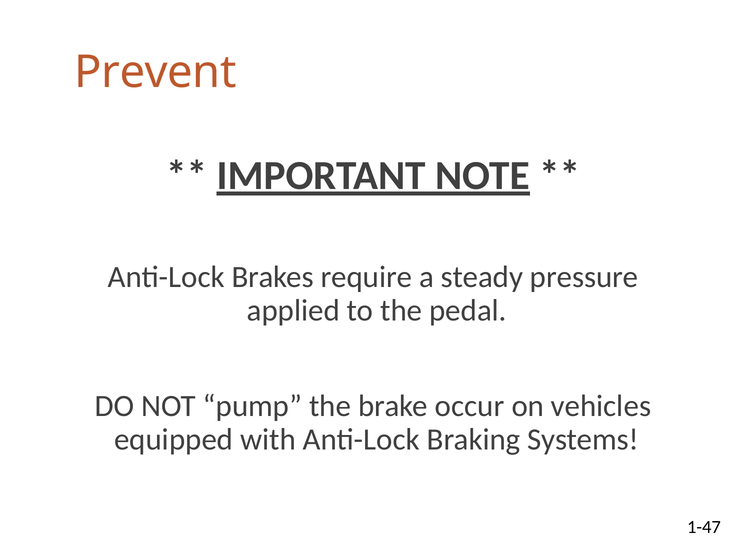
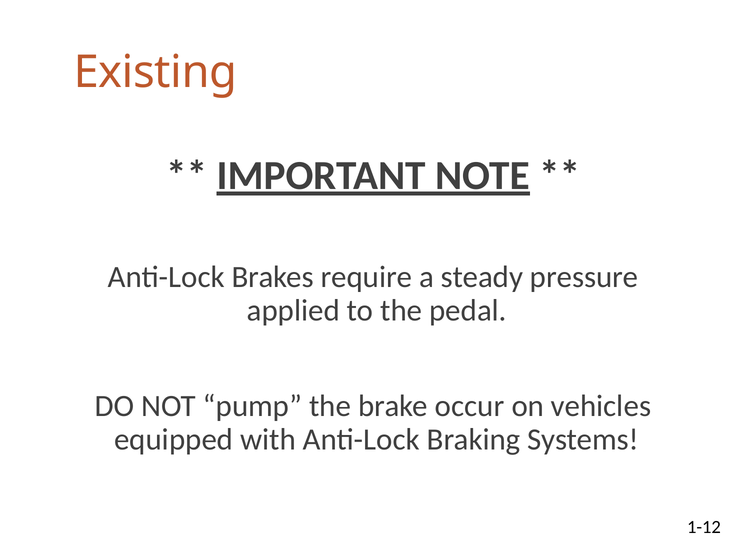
Prevent: Prevent -> Existing (155, 72)
1-47: 1-47 -> 1-12 (704, 528)
